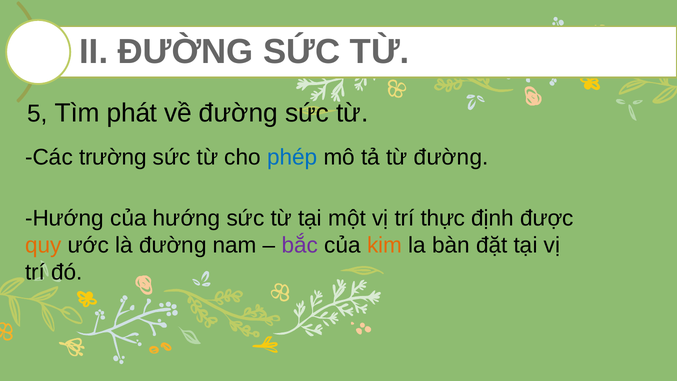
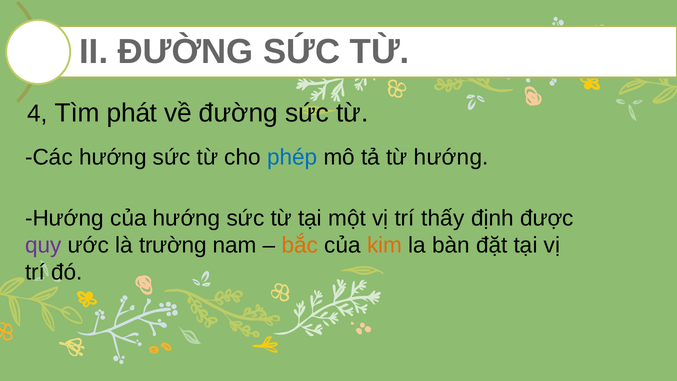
5: 5 -> 4 (38, 114)
Các trường: trường -> hướng (113, 157)
từ đường: đường -> hướng (451, 157)
thực: thực -> thấy (443, 218)
quy colour: orange -> purple (43, 245)
là đường: đường -> trường (173, 245)
bắc colour: purple -> orange (300, 245)
